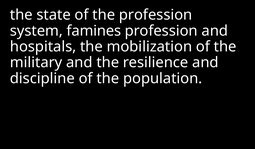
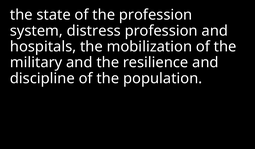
famines: famines -> distress (94, 31)
